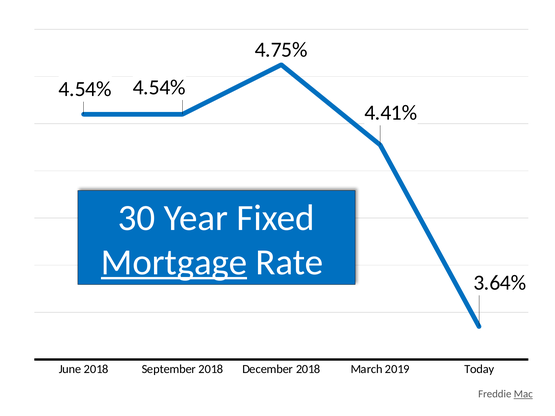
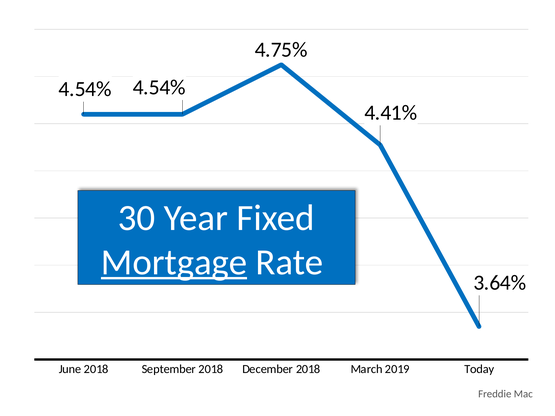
Mac underline: present -> none (523, 394)
